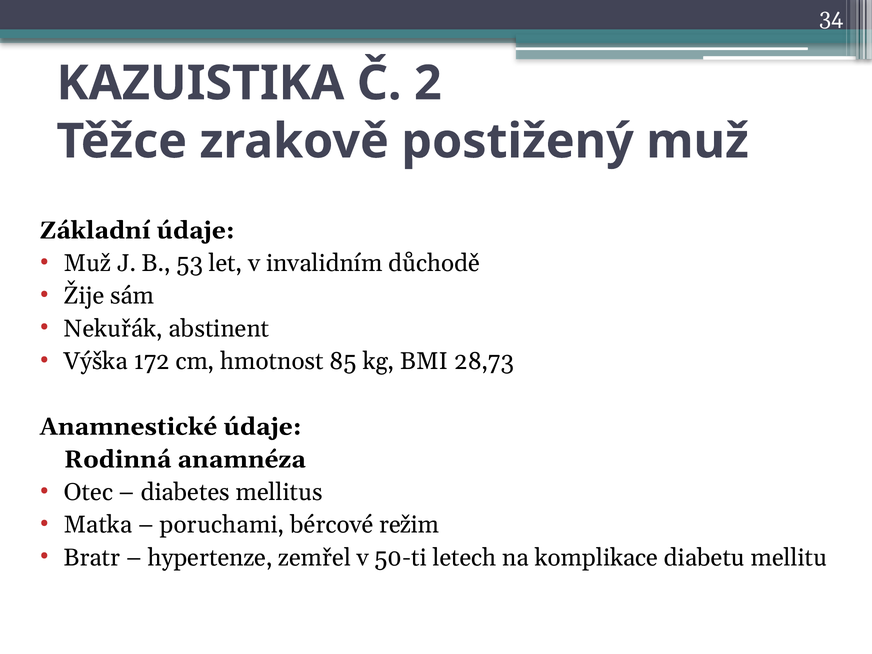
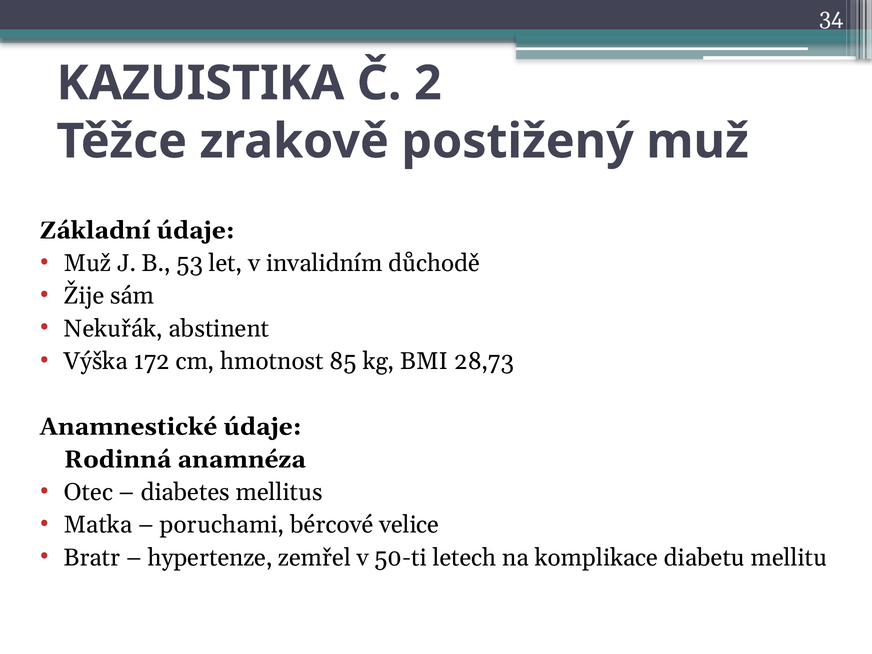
režim: režim -> velice (409, 525)
